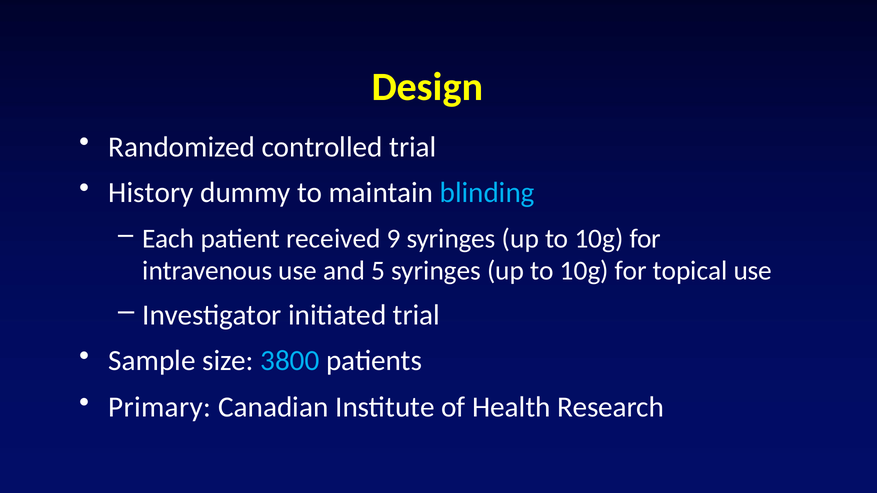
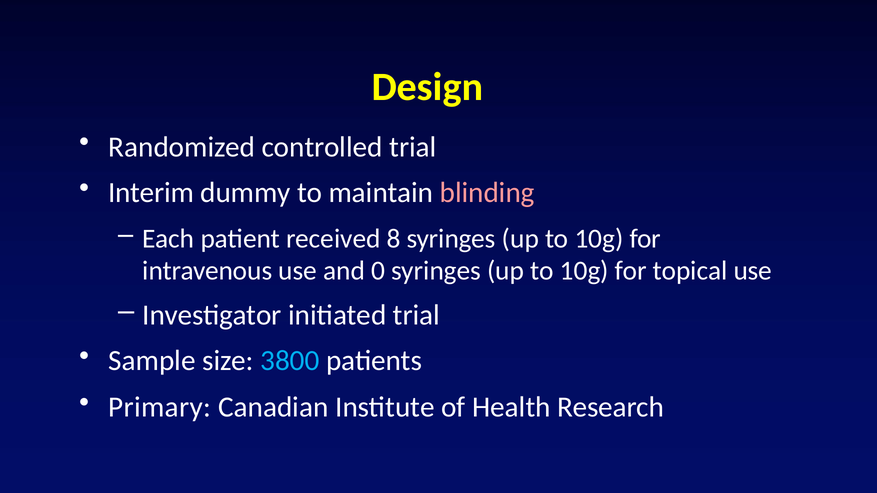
History: History -> Interim (151, 193)
blinding colour: light blue -> pink (487, 193)
9: 9 -> 8 (394, 239)
5: 5 -> 0 (378, 271)
